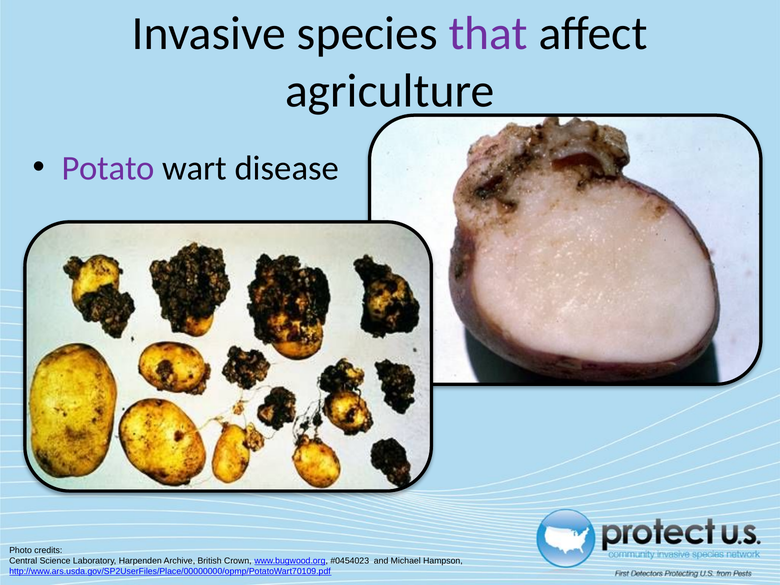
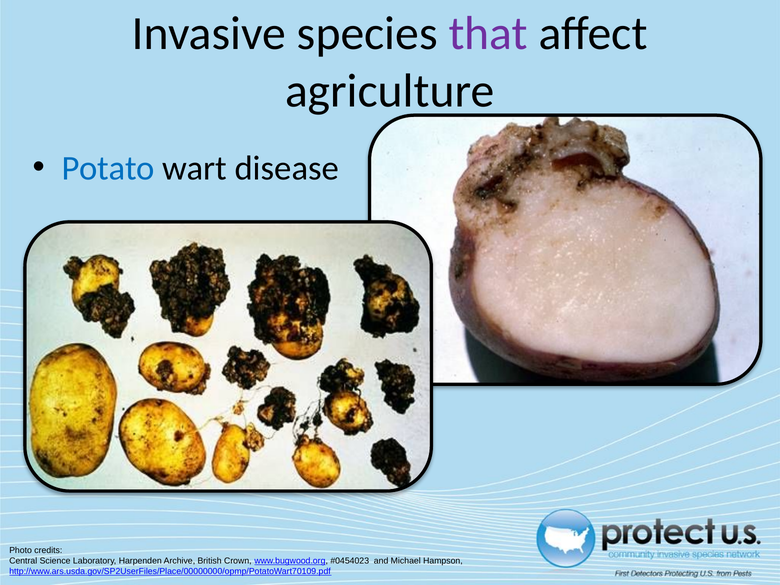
Potato colour: purple -> blue (108, 168)
